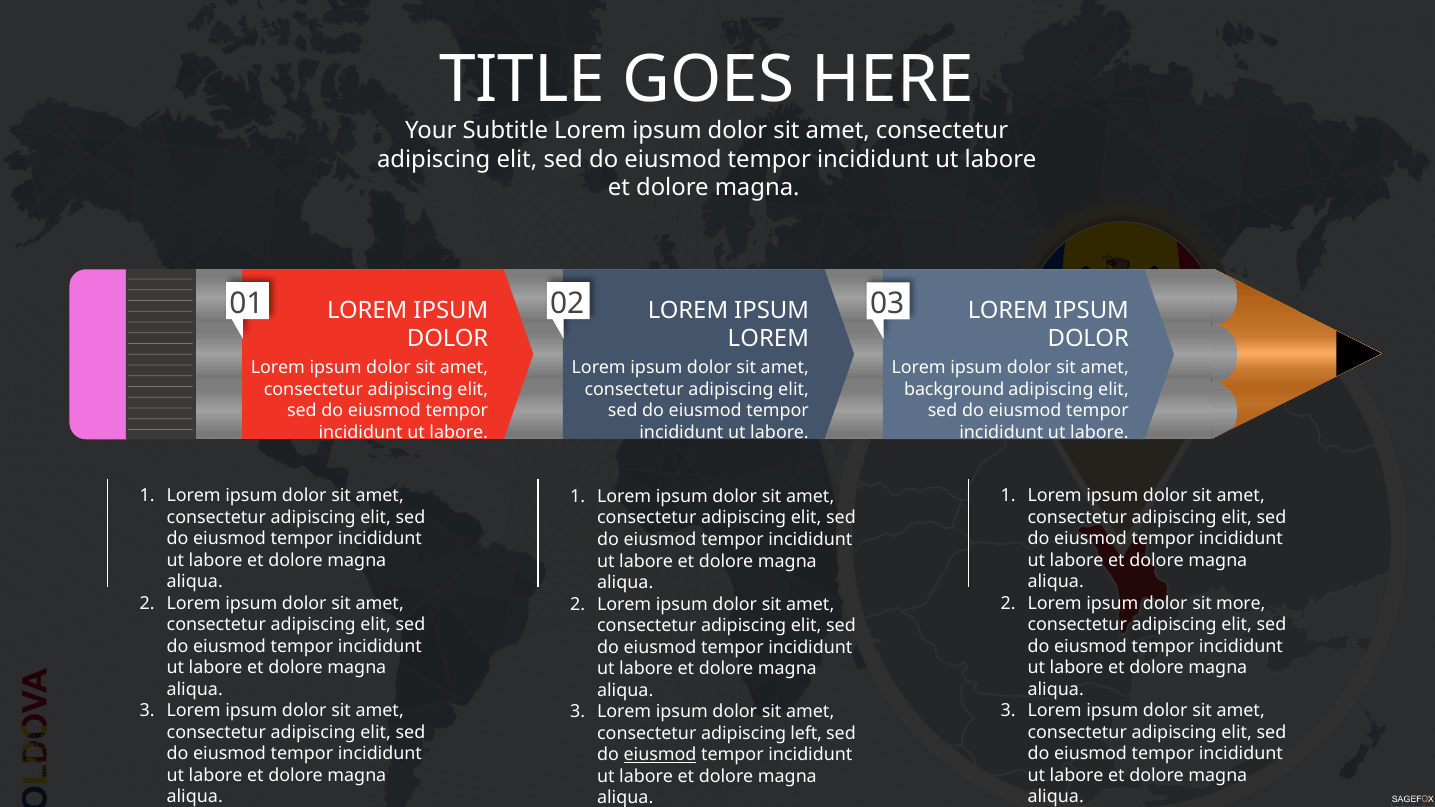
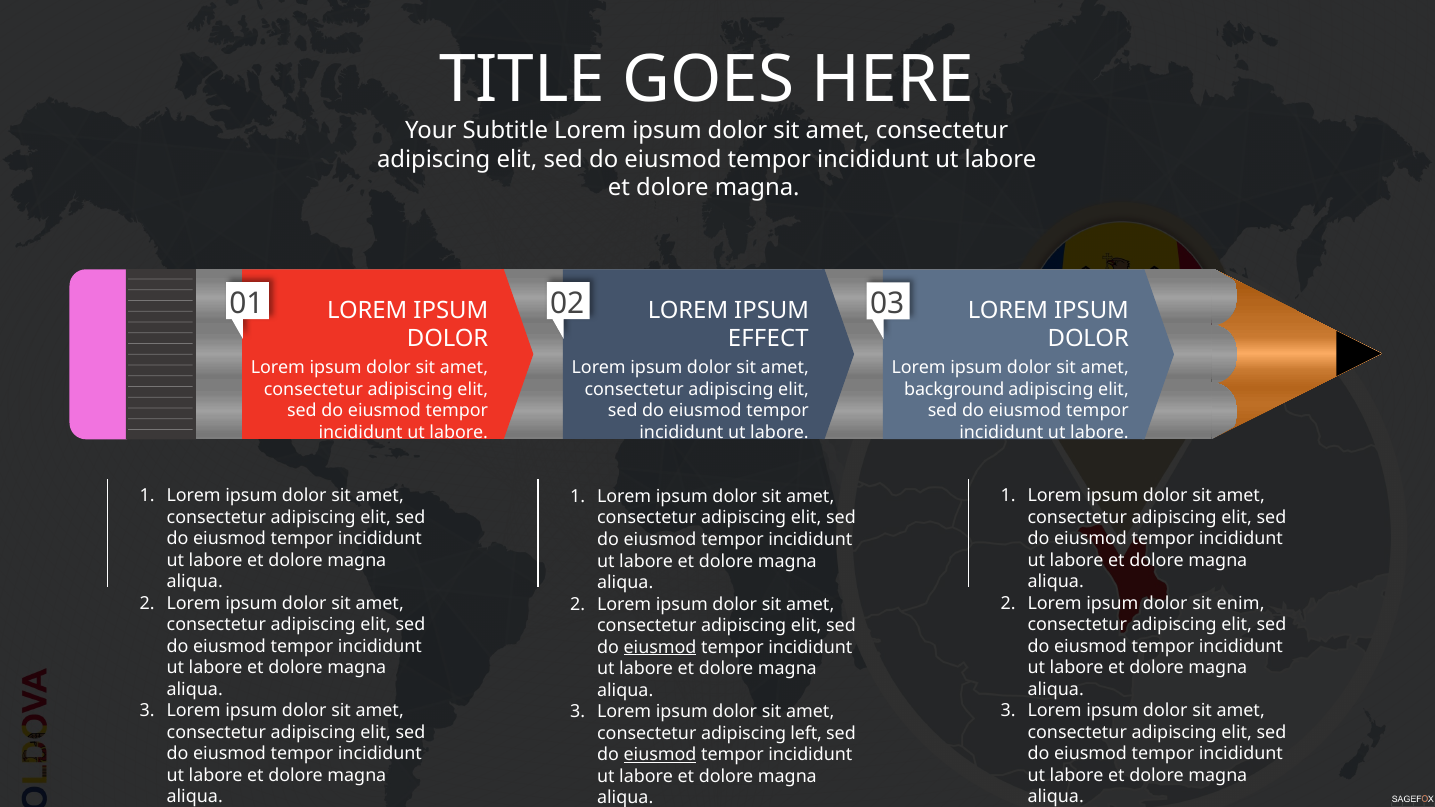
LOREM: LOREM -> EFFECT (768, 339)
more: more -> enim (1241, 604)
eiusmod underline: none -> present (660, 647)
